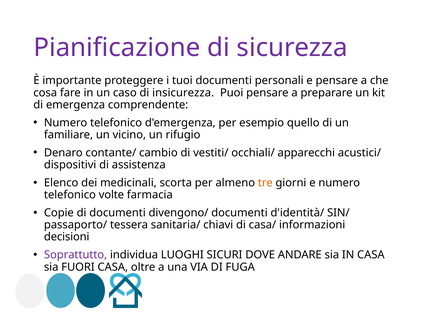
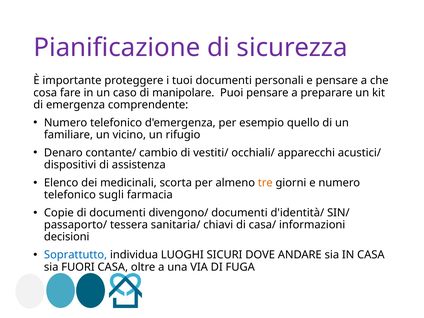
insicurezza: insicurezza -> manipolare (183, 93)
volte: volte -> sugli (111, 195)
Soprattutto colour: purple -> blue (76, 255)
